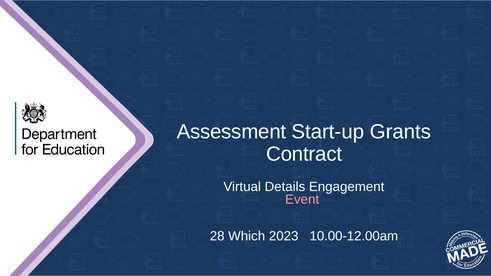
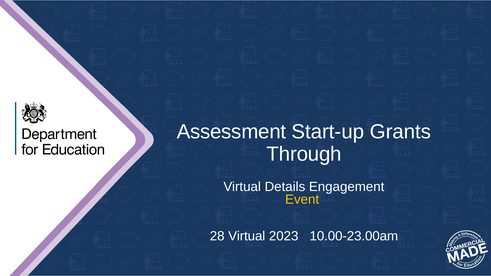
Contract: Contract -> Through (304, 154)
Event colour: pink -> yellow (302, 200)
28 Which: Which -> Virtual (247, 236)
10.00-12.00am: 10.00-12.00am -> 10.00-23.00am (354, 236)
